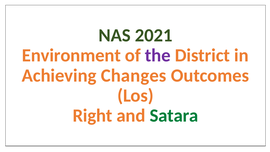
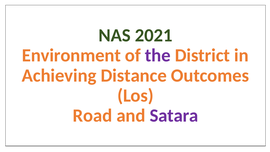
Changes: Changes -> Distance (134, 75)
Right: Right -> Road (92, 116)
Satara colour: green -> purple (174, 116)
